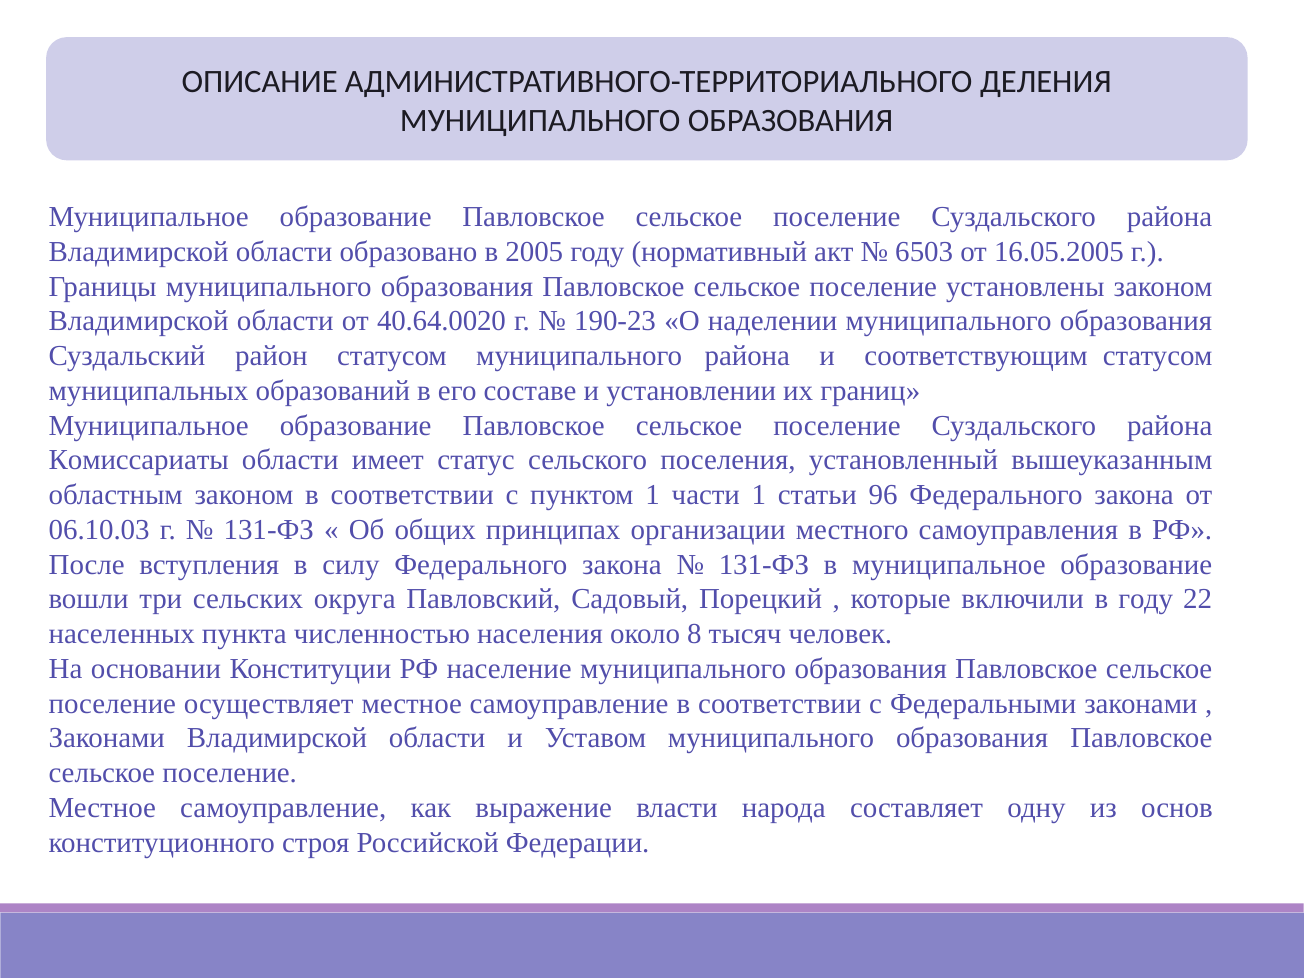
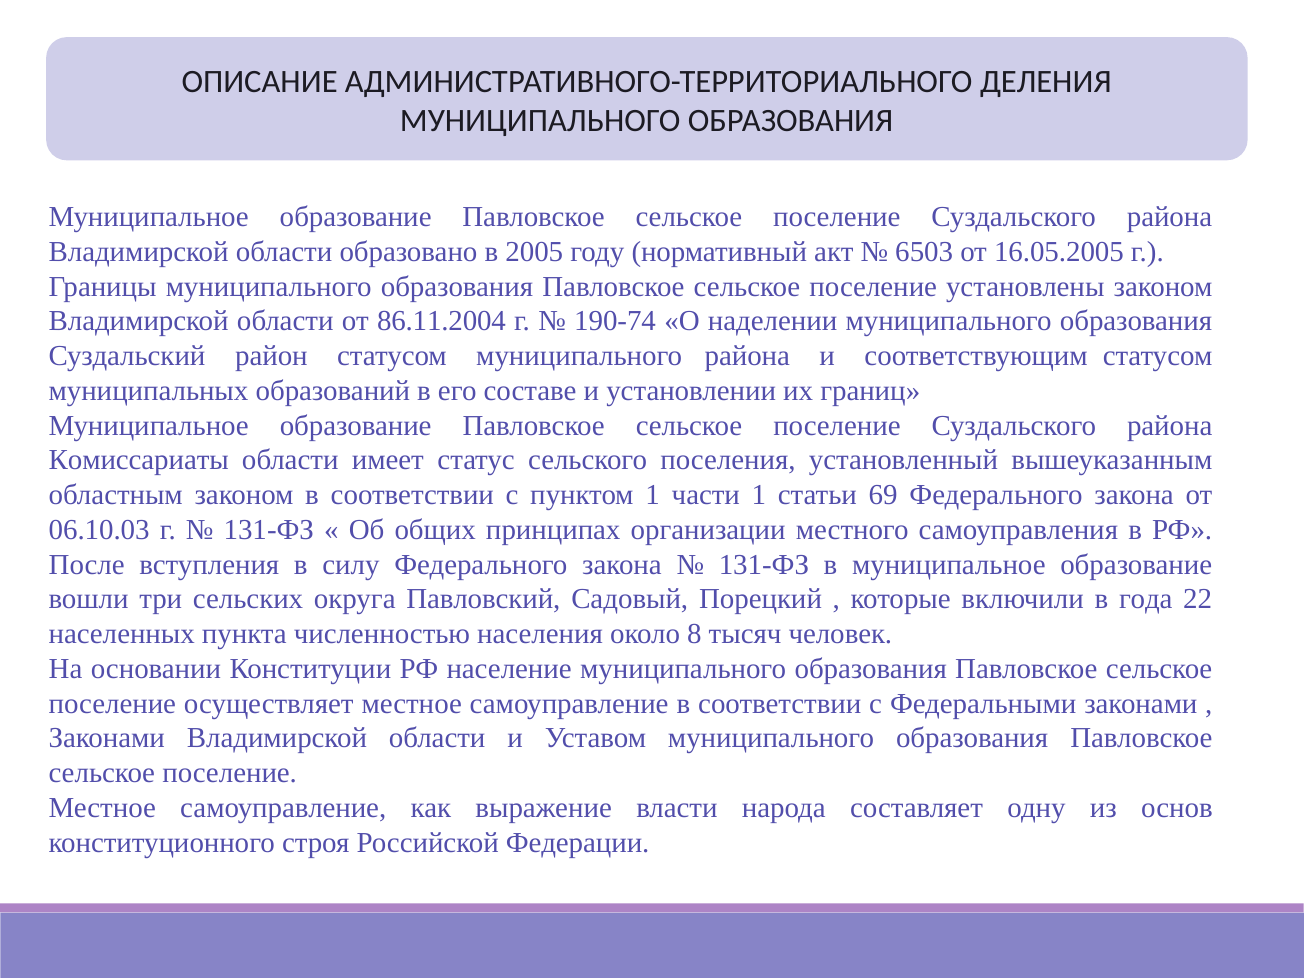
40.64.0020: 40.64.0020 -> 86.11.2004 (441, 321)
190-23: 190-23 -> 190-74 (615, 321)
96: 96 -> 69 (883, 495)
в году: году -> года (1146, 599)
